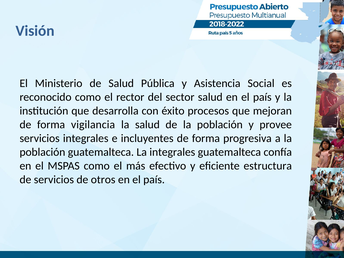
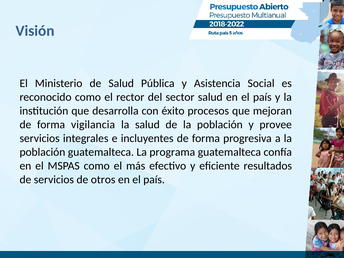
La integrales: integrales -> programa (172, 152)
estructura: estructura -> resultados (268, 166)
